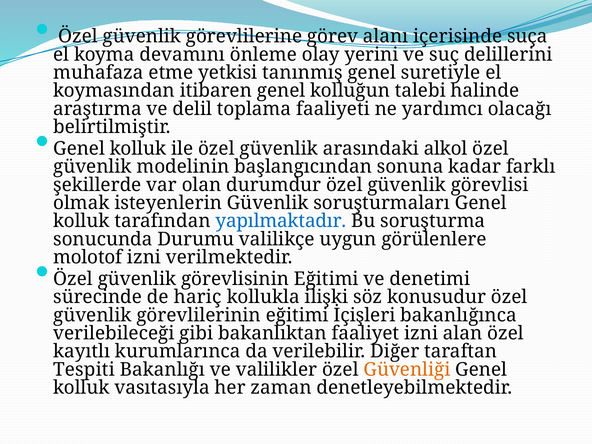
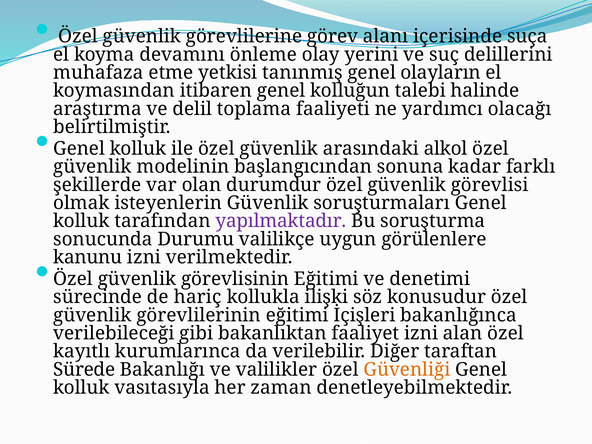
suretiyle: suretiyle -> olayların (441, 73)
yapılmaktadır colour: blue -> purple (281, 221)
molotof: molotof -> kanunu (88, 257)
Tespiti: Tespiti -> Sürede (84, 370)
